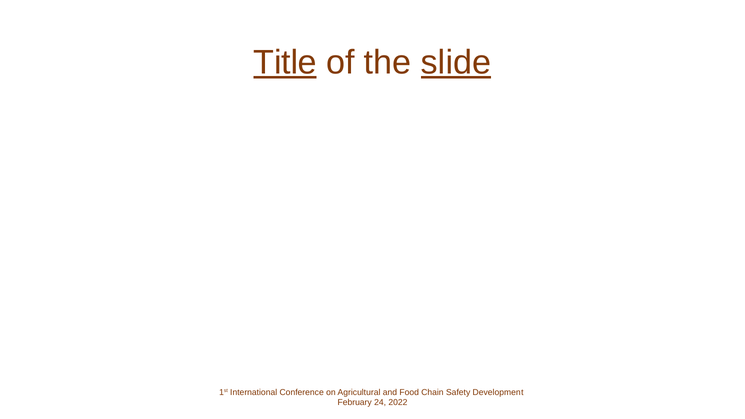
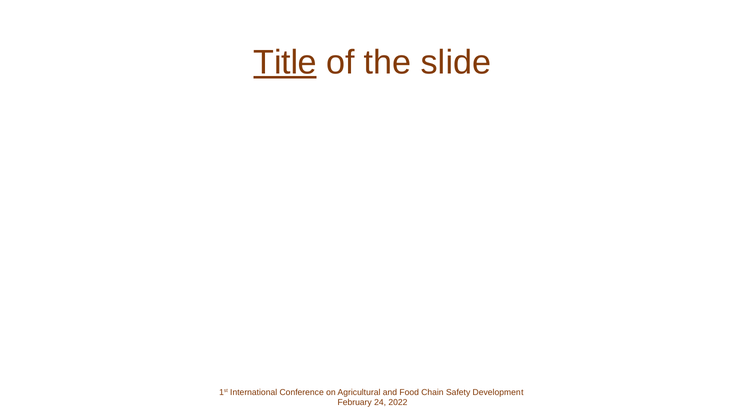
slide underline: present -> none (456, 63)
